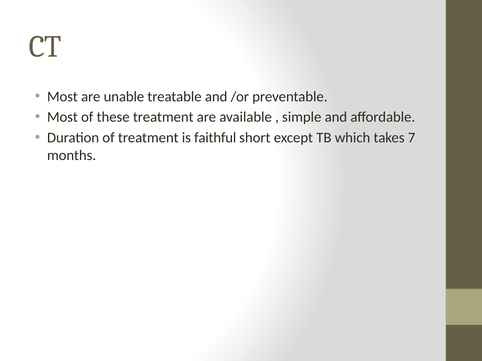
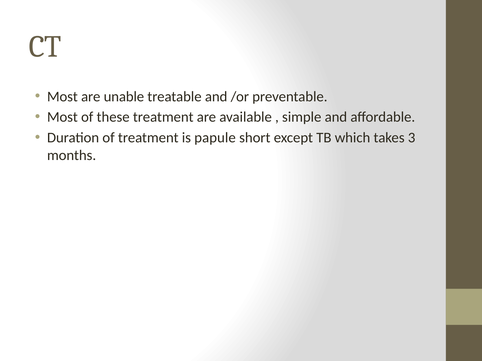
faithful: faithful -> papule (215, 138)
7: 7 -> 3 (412, 138)
